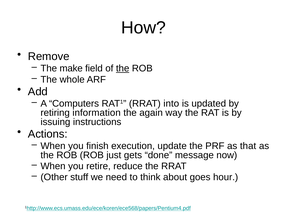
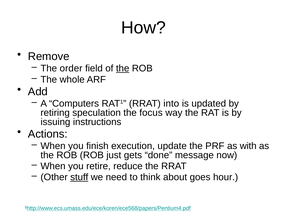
make: make -> order (71, 68)
information: information -> speculation (97, 113)
again: again -> focus (151, 113)
that: that -> with (248, 146)
stuff underline: none -> present (79, 177)
